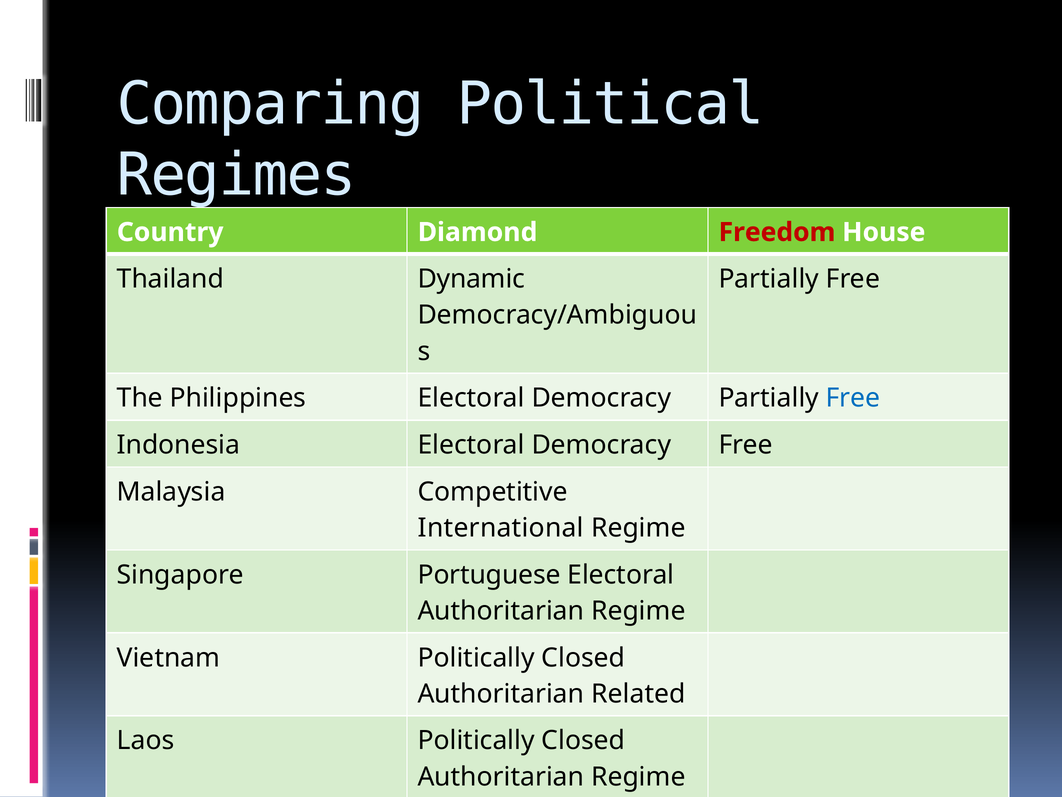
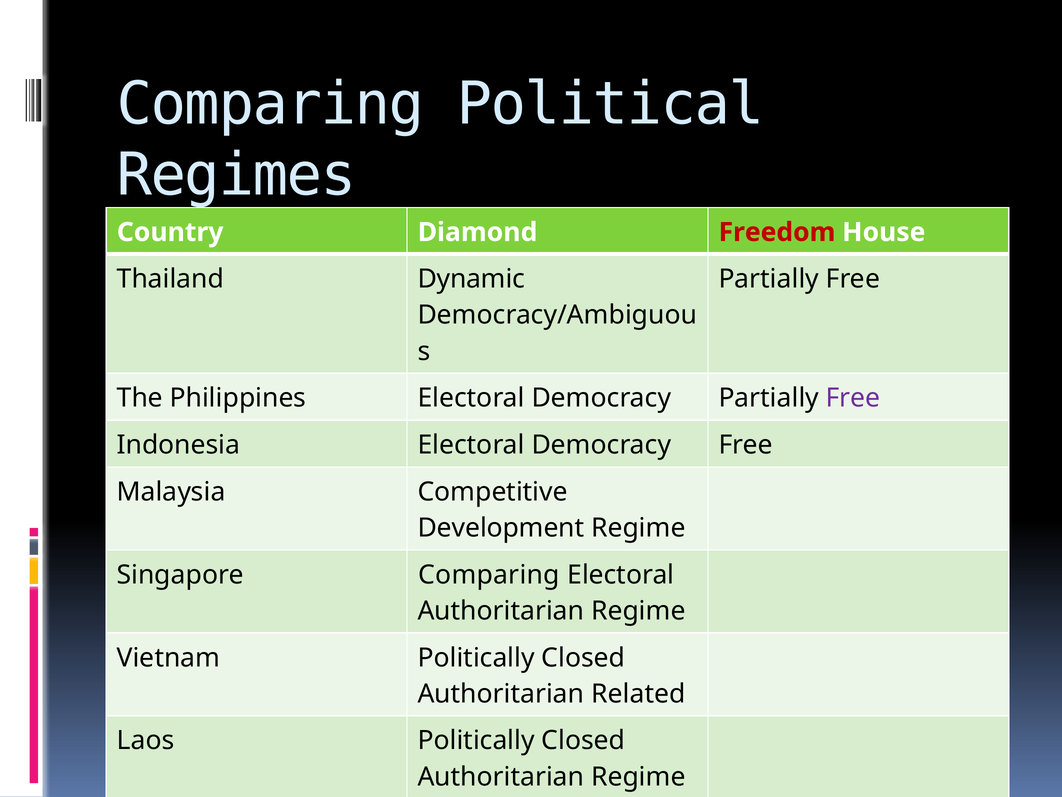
Free colour: blue -> purple (853, 398)
International: International -> Development (501, 528)
Singapore Portuguese: Portuguese -> Comparing (489, 574)
